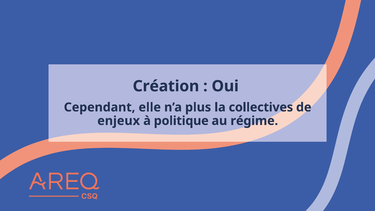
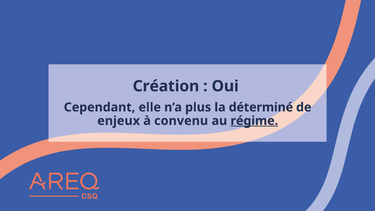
collectives: collectives -> déterminé (261, 107)
politique: politique -> convenu (181, 121)
régime underline: none -> present (254, 121)
